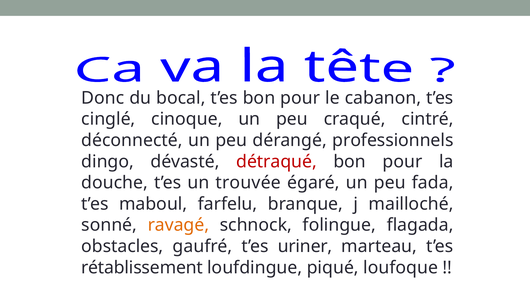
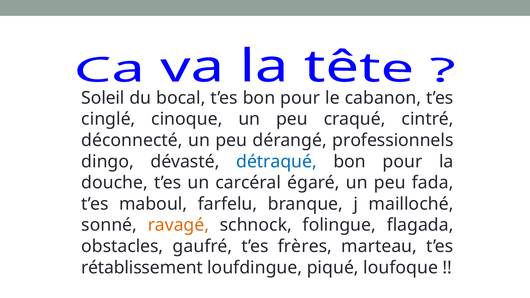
Donc: Donc -> Soleil (103, 98)
détraqué colour: red -> blue (276, 162)
trouvée: trouvée -> carcéral (248, 183)
uriner: uriner -> frères (305, 246)
